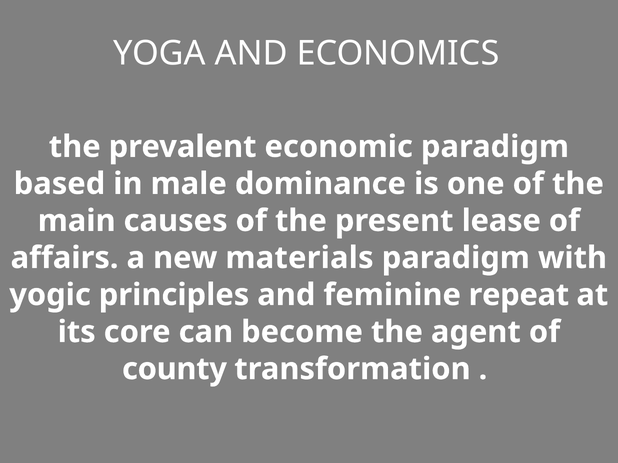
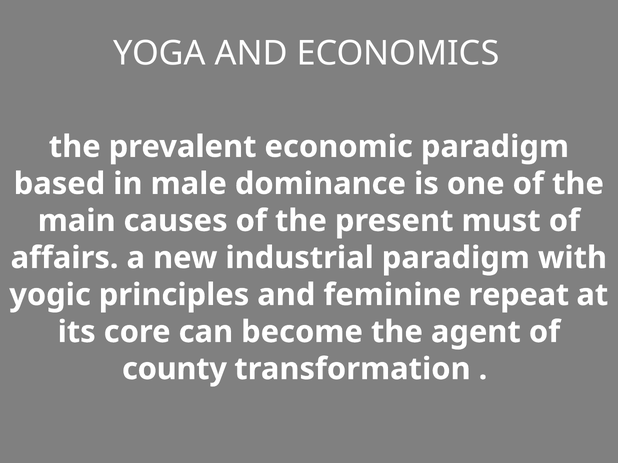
lease: lease -> must (501, 221)
materials: materials -> industrial (300, 258)
